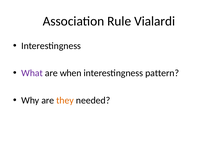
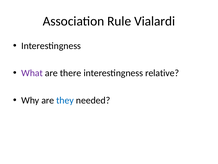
when: when -> there (71, 73)
pattern: pattern -> relative (162, 73)
they colour: orange -> blue (65, 100)
